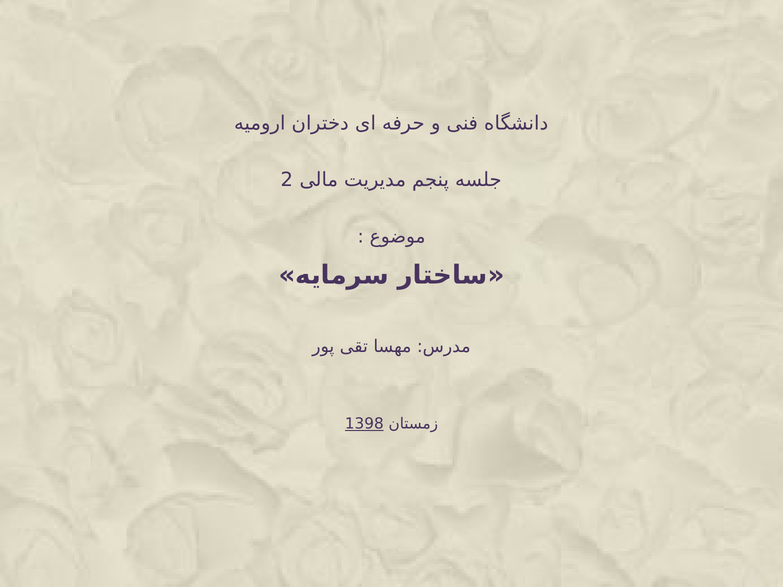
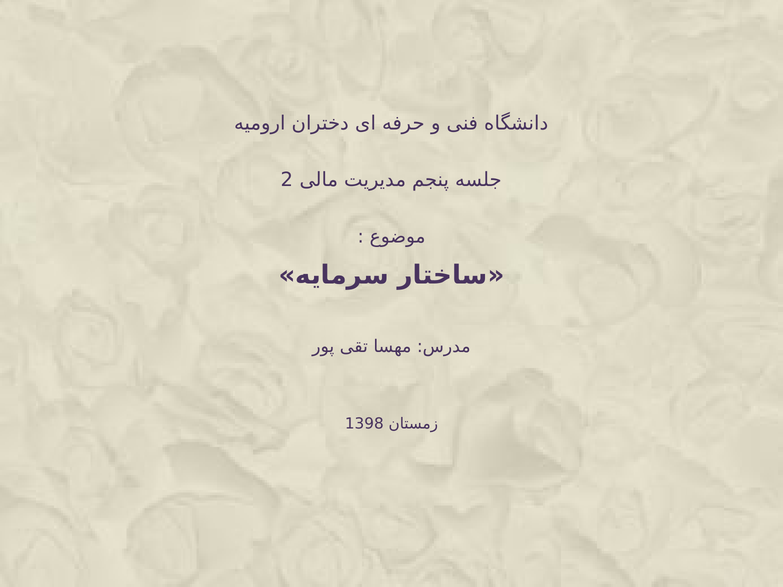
1398 underline: present -> none (364, 424)
